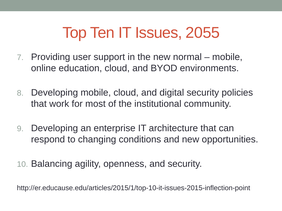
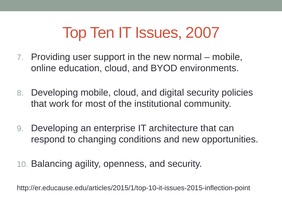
2055: 2055 -> 2007 (203, 33)
